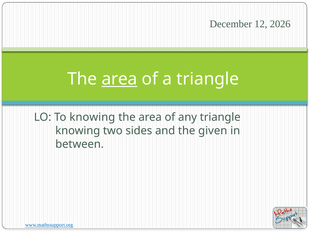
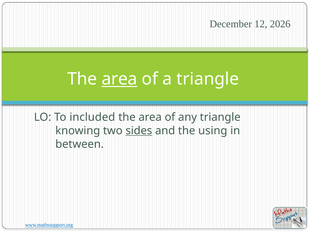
To knowing: knowing -> included (92, 117)
sides underline: none -> present (139, 131)
given: given -> using (213, 131)
